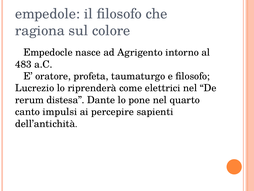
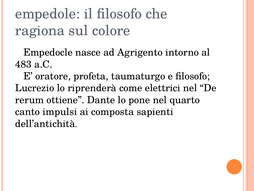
distesa: distesa -> ottiene (65, 100)
percepire: percepire -> composta (113, 112)
